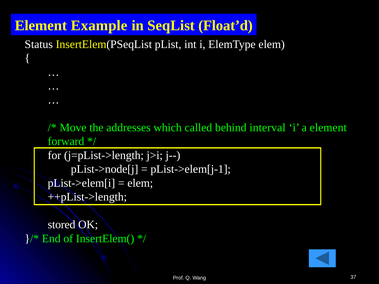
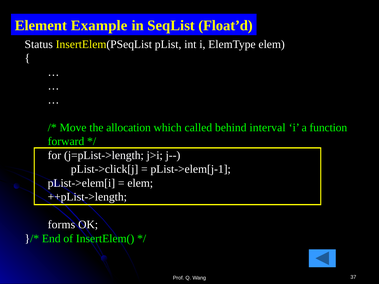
addresses: addresses -> allocation (129, 128)
a element: element -> function (328, 128)
pList->node[j: pList->node[j -> pList->click[j (105, 169)
stored: stored -> forms (61, 225)
